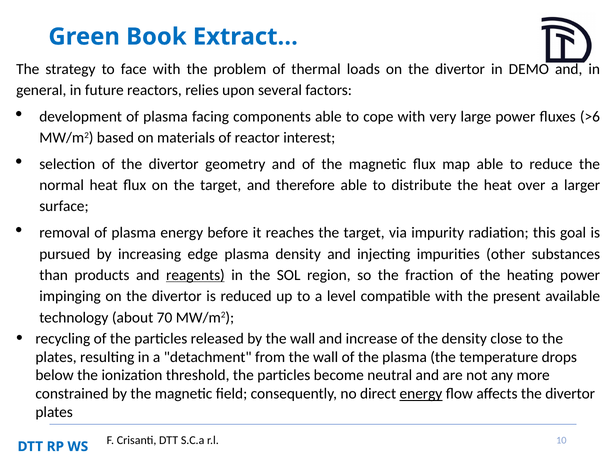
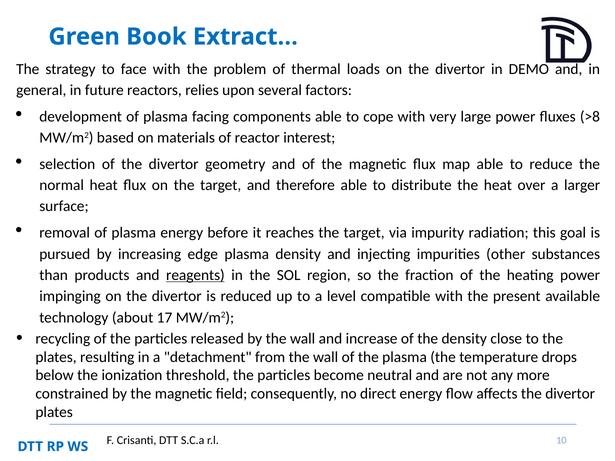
>6: >6 -> >8 (590, 117)
70: 70 -> 17 (165, 318)
energy underline: present -> none (421, 394)
